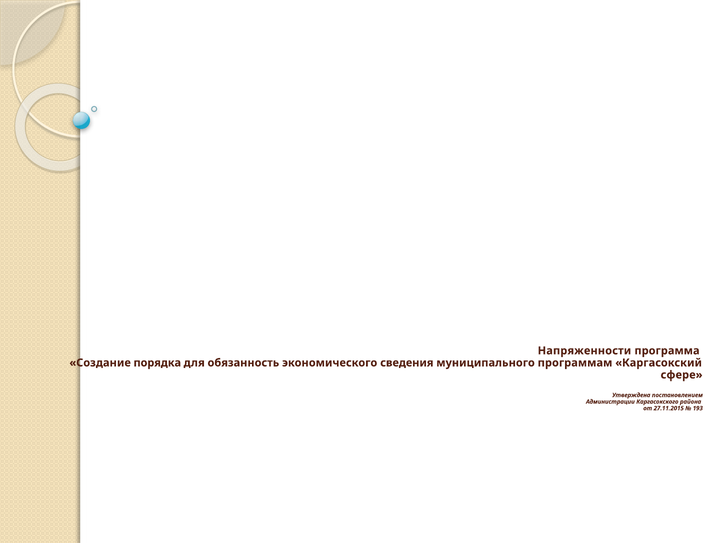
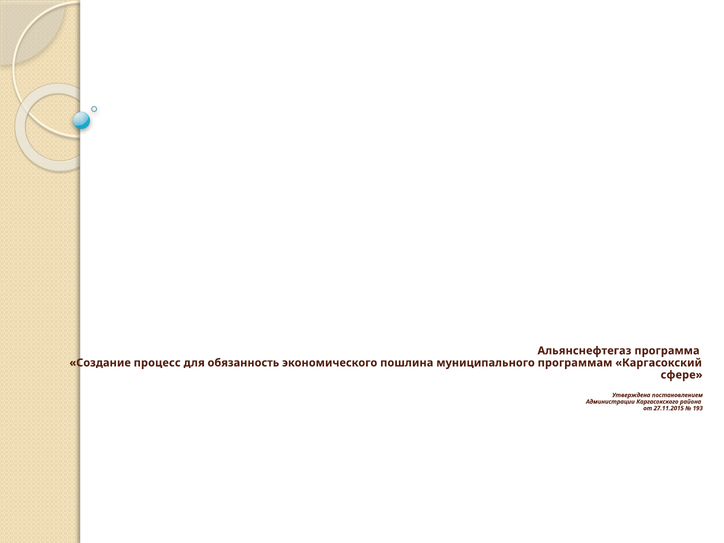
Напряженности: Напряженности -> Альянснефтегаз (584, 351)
порядка: порядка -> процесс (157, 363)
сведения: сведения -> пошлина (407, 363)
